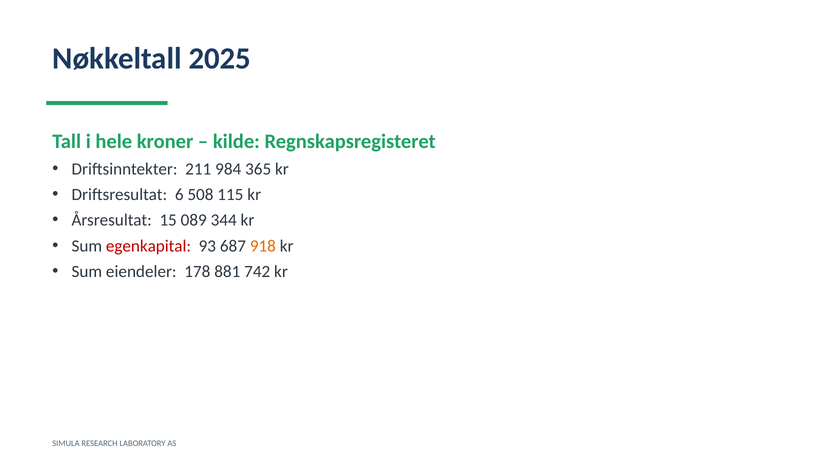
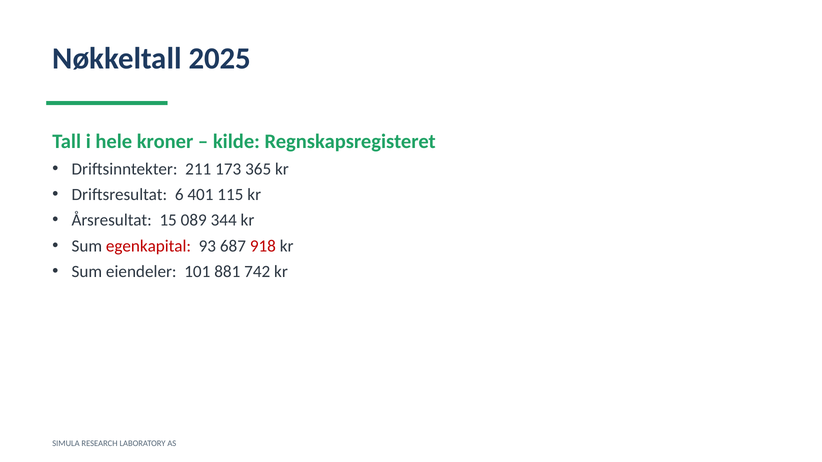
984: 984 -> 173 (228, 169)
508: 508 -> 401 (200, 195)
918 colour: orange -> red (263, 246)
178: 178 -> 101 (197, 272)
